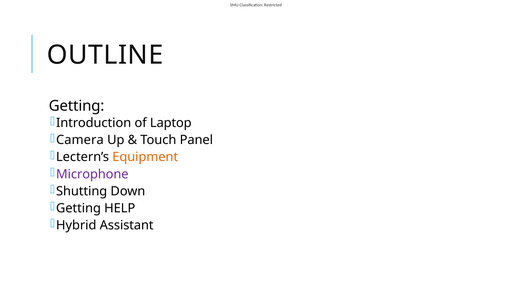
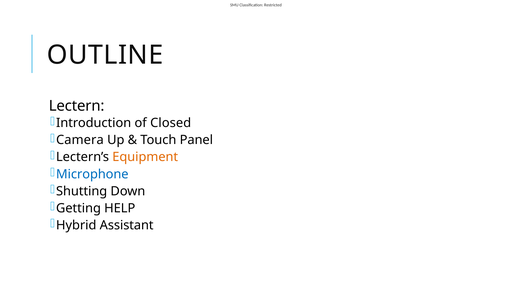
Getting: Getting -> Lectern (77, 106)
Laptop: Laptop -> Closed (171, 123)
Microphone colour: purple -> blue (92, 174)
